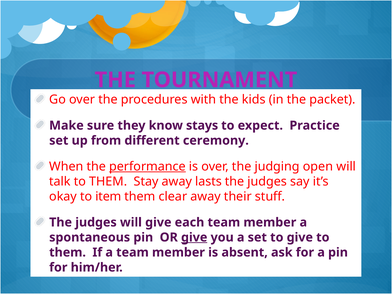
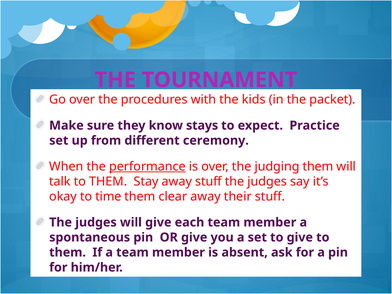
judging open: open -> them (318, 166)
away lasts: lasts -> stuff (209, 181)
item: item -> time (108, 196)
give underline: present -> none (194, 237)
